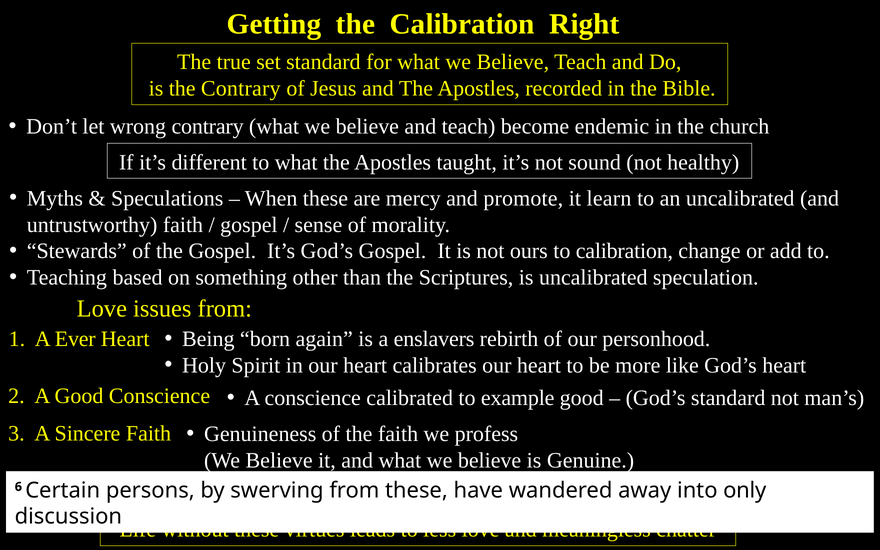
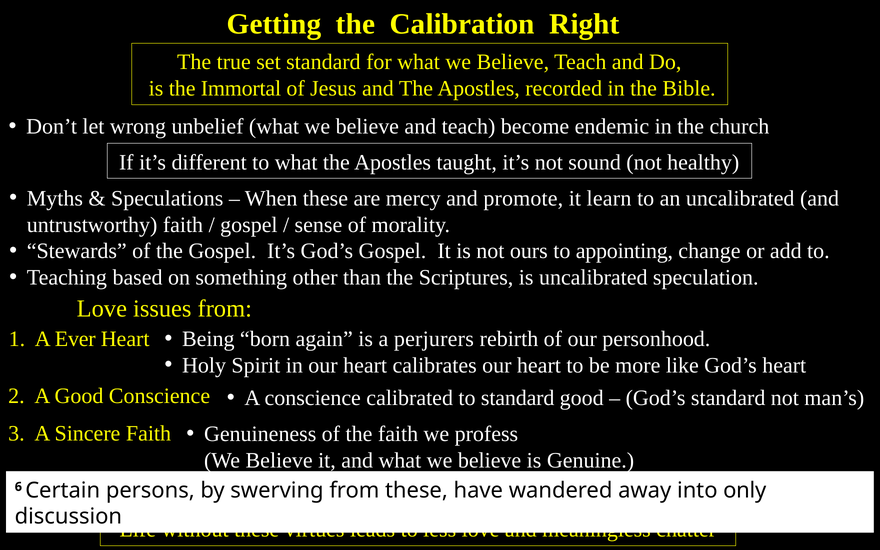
the Contrary: Contrary -> Immortal (241, 89)
wrong contrary: contrary -> unbelief (207, 127)
to calibration: calibration -> appointing (624, 251)
enslavers: enslavers -> perjurers (434, 339)
to example: example -> standard (518, 398)
